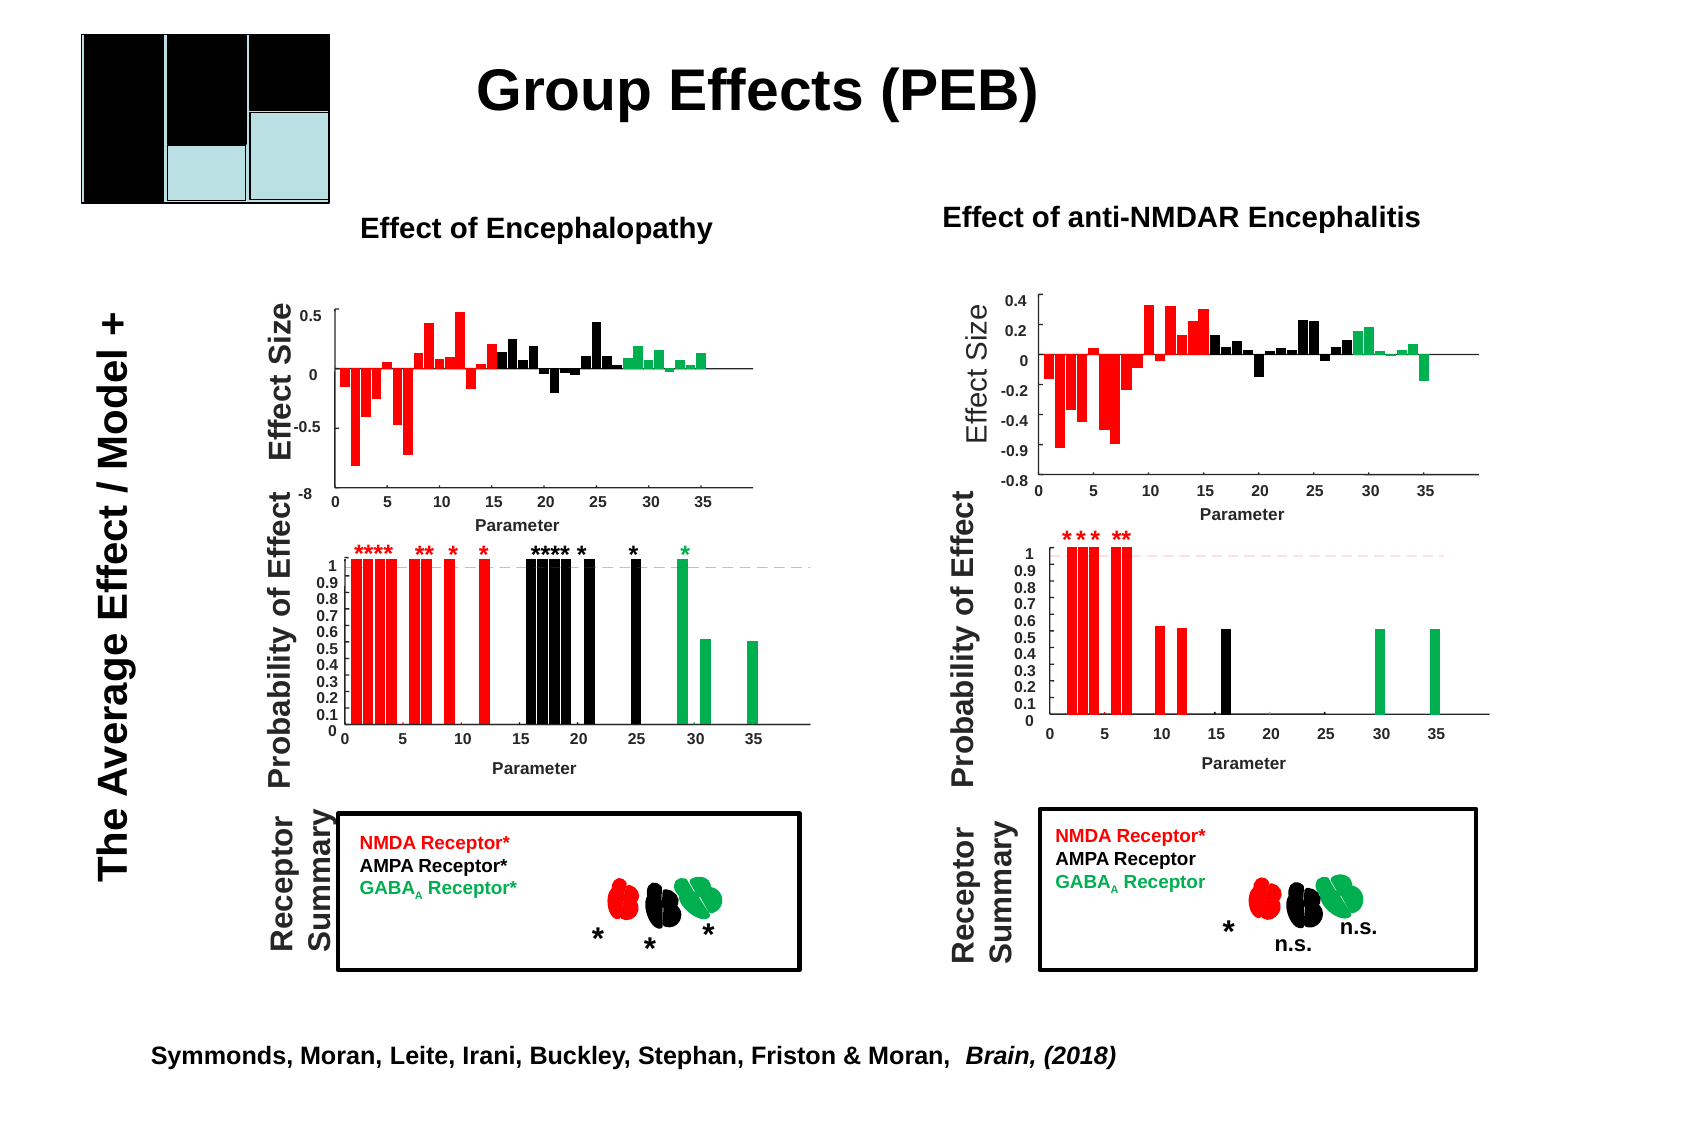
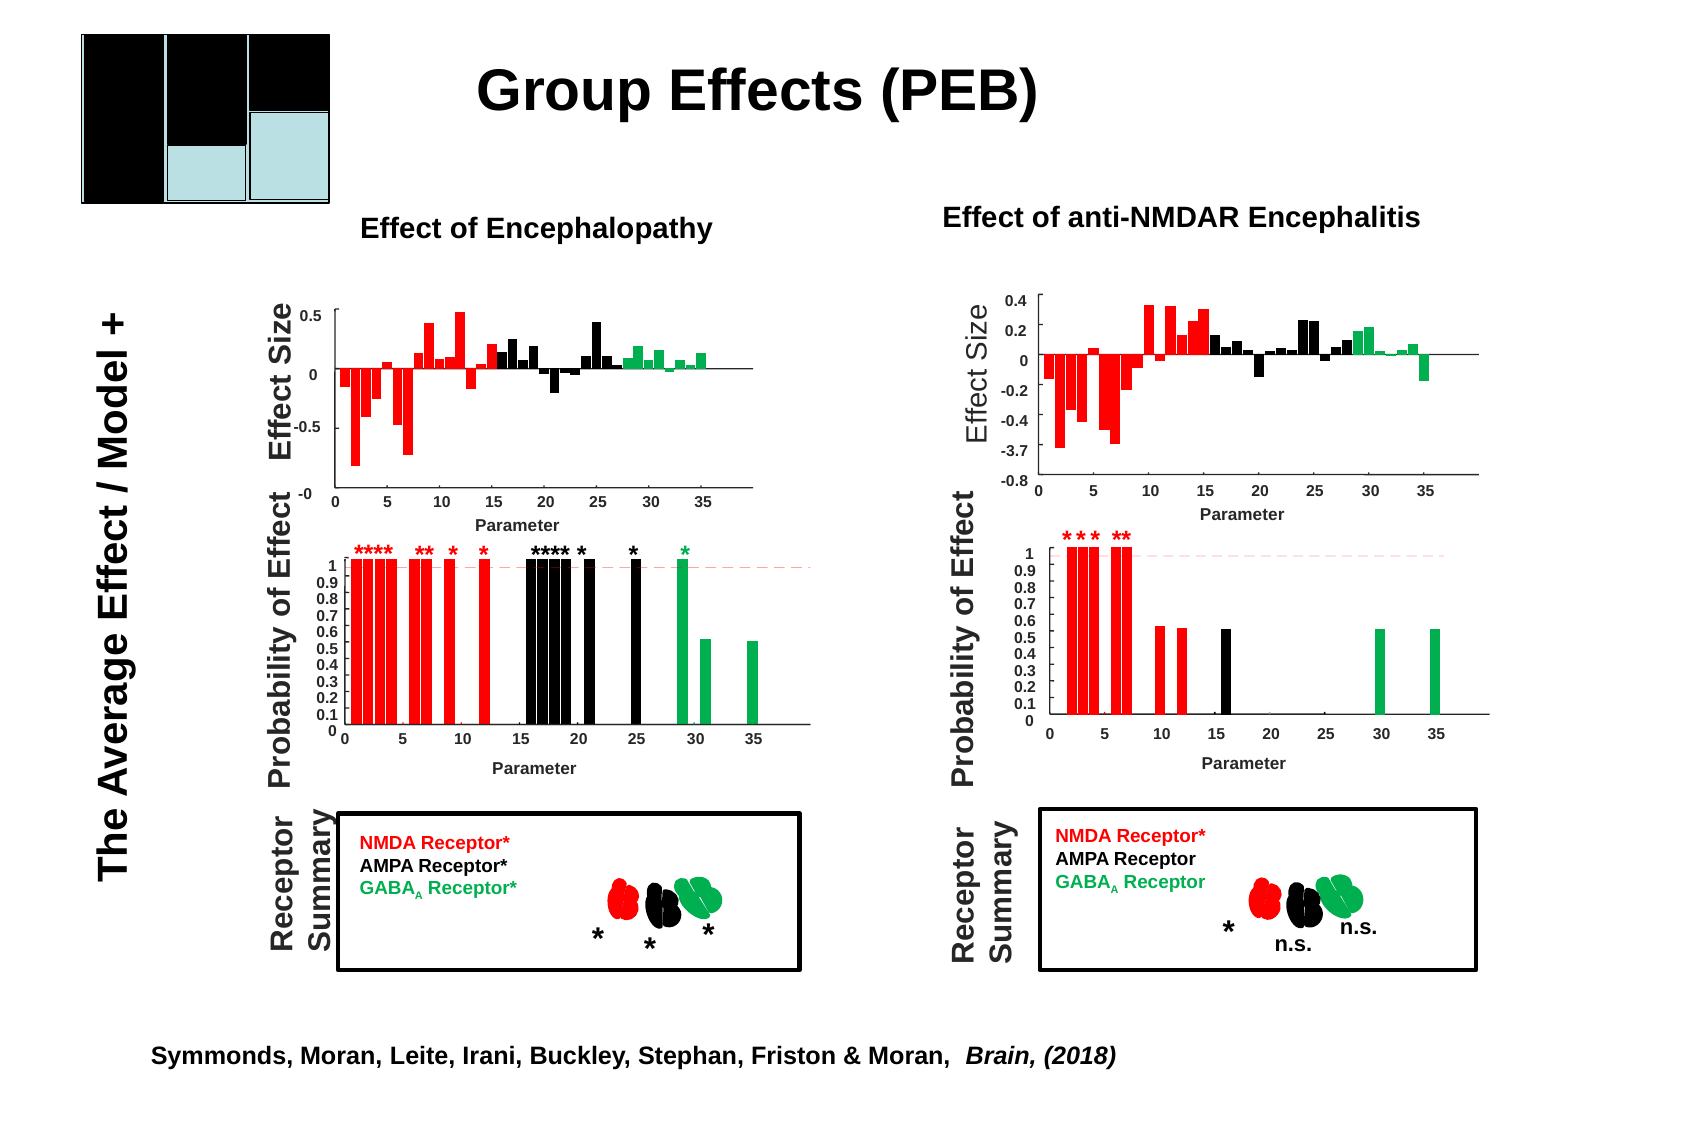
-0.9: -0.9 -> -3.7 (1014, 451)
-8: -8 -> -0 (305, 494)
